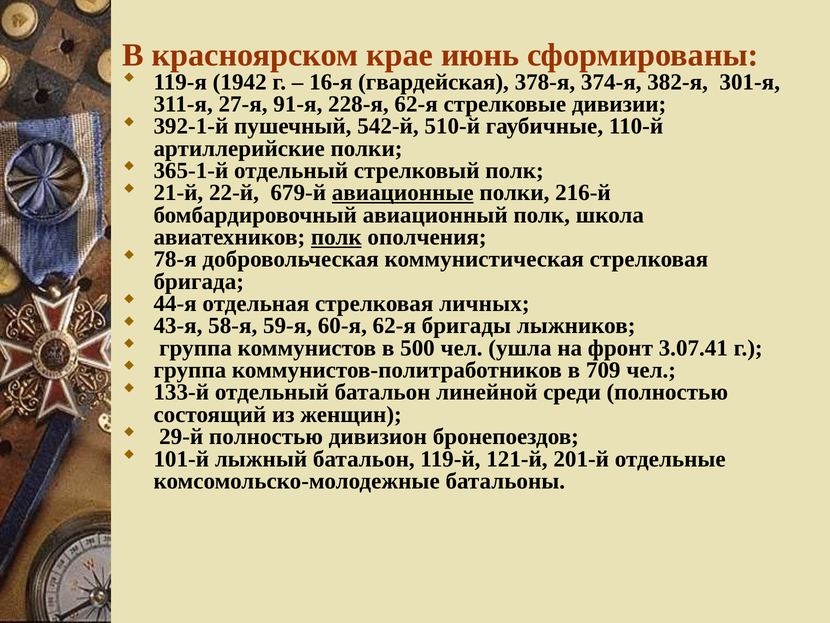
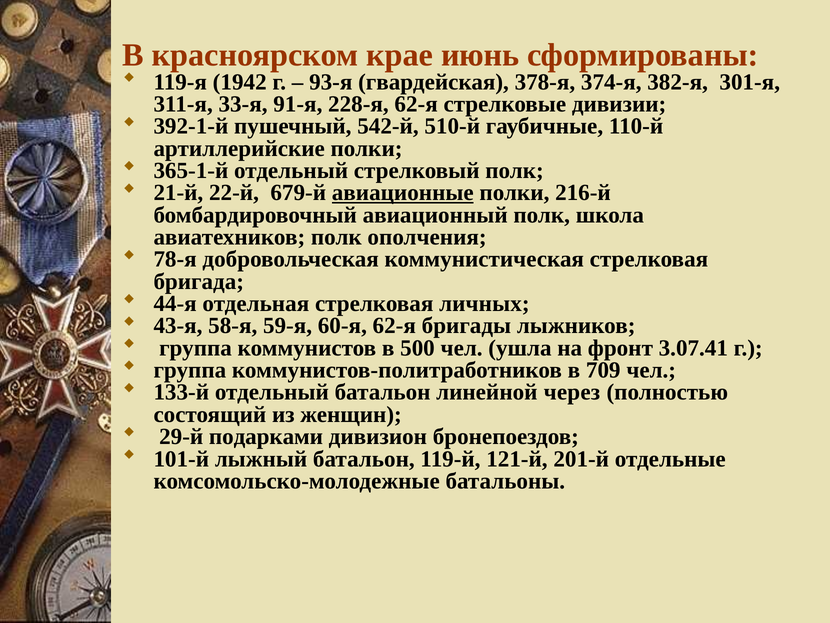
16-я: 16-я -> 93-я (331, 82)
27-я: 27-я -> 33-я (243, 104)
полк underline: present -> none (336, 237)
среди: среди -> через (572, 392)
29-й полностью: полностью -> подарками (266, 436)
